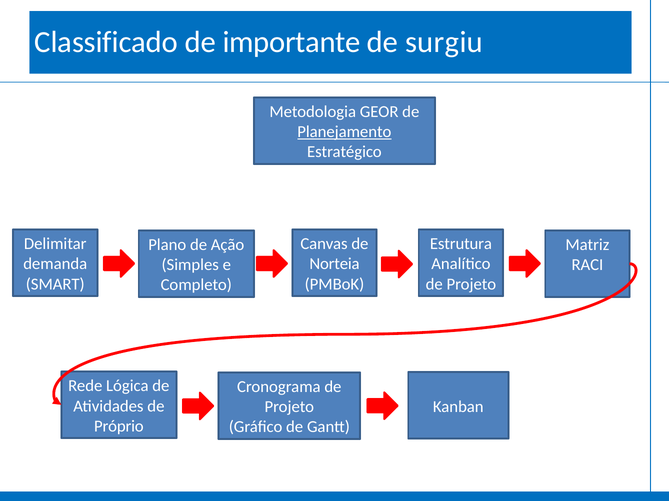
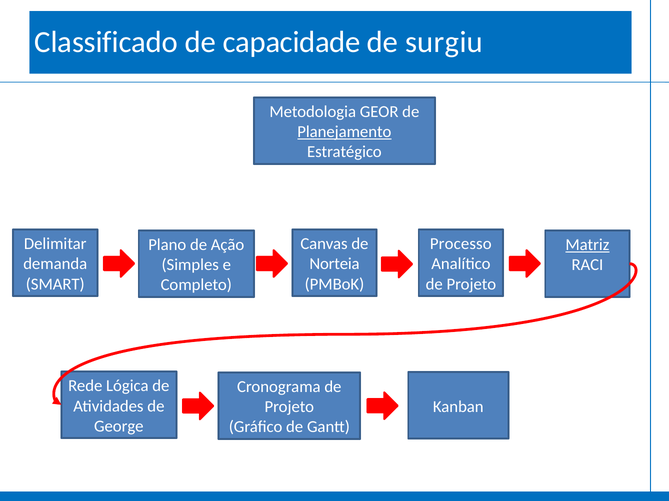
importante: importante -> capacidade (292, 42)
Estrutura: Estrutura -> Processo (461, 244)
Matriz underline: none -> present (587, 245)
Próprio: Próprio -> George (119, 427)
